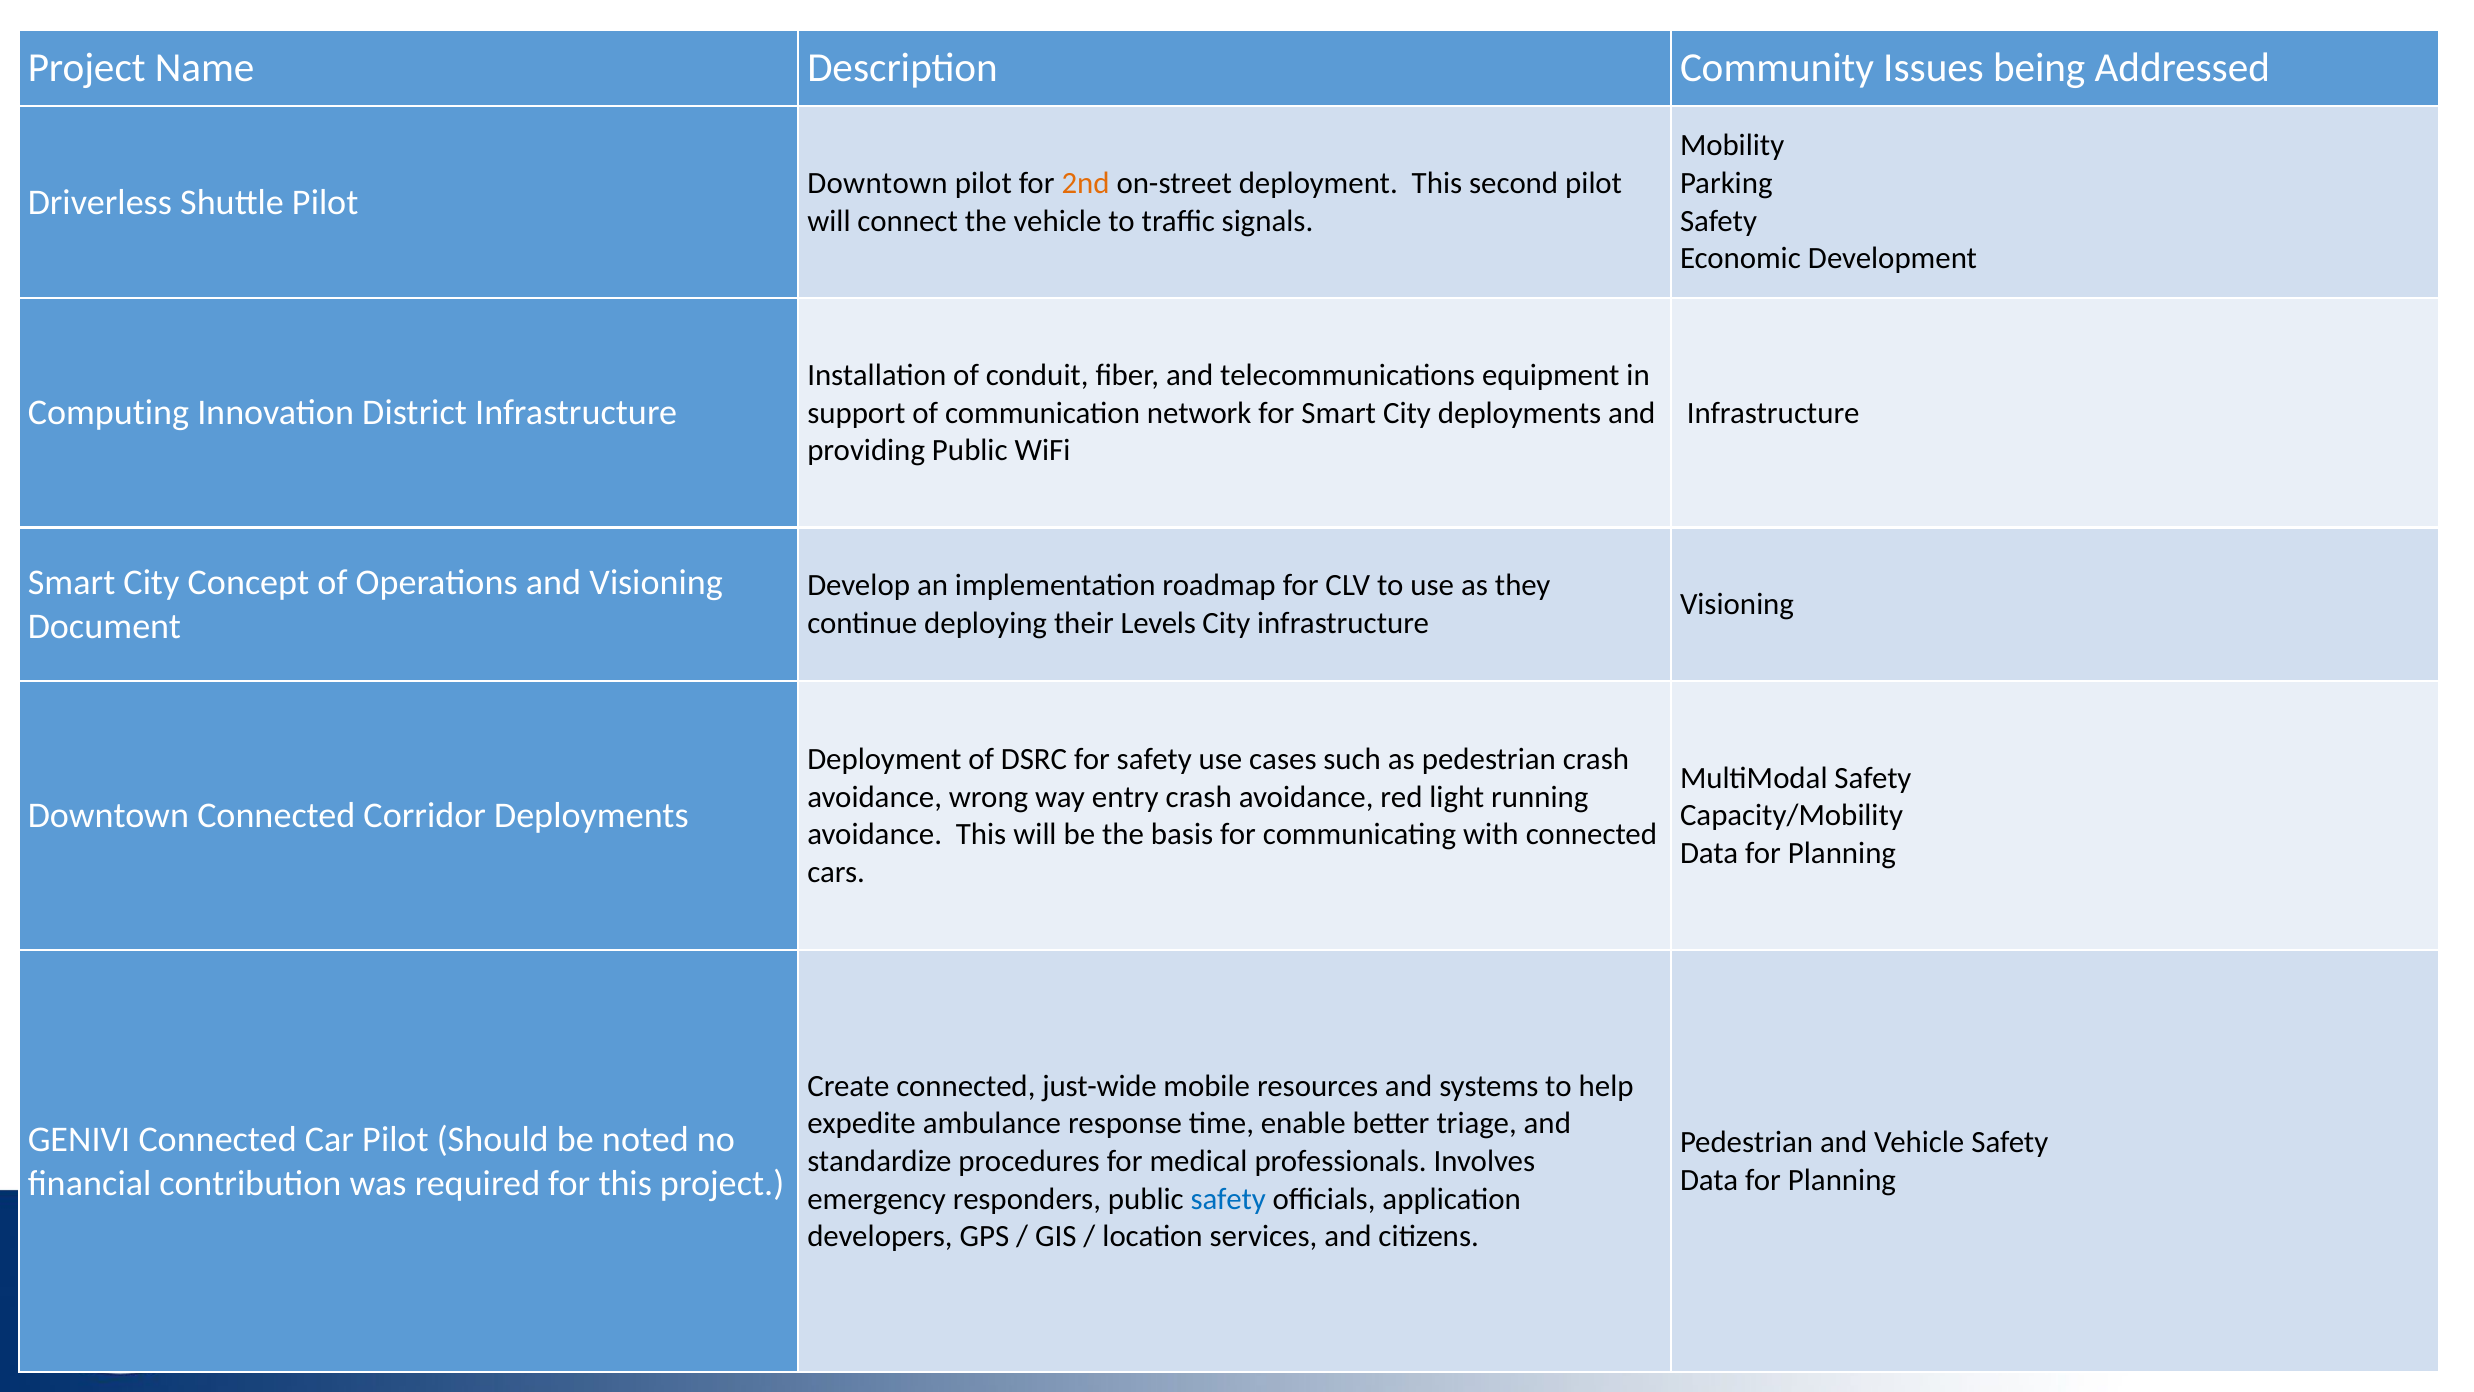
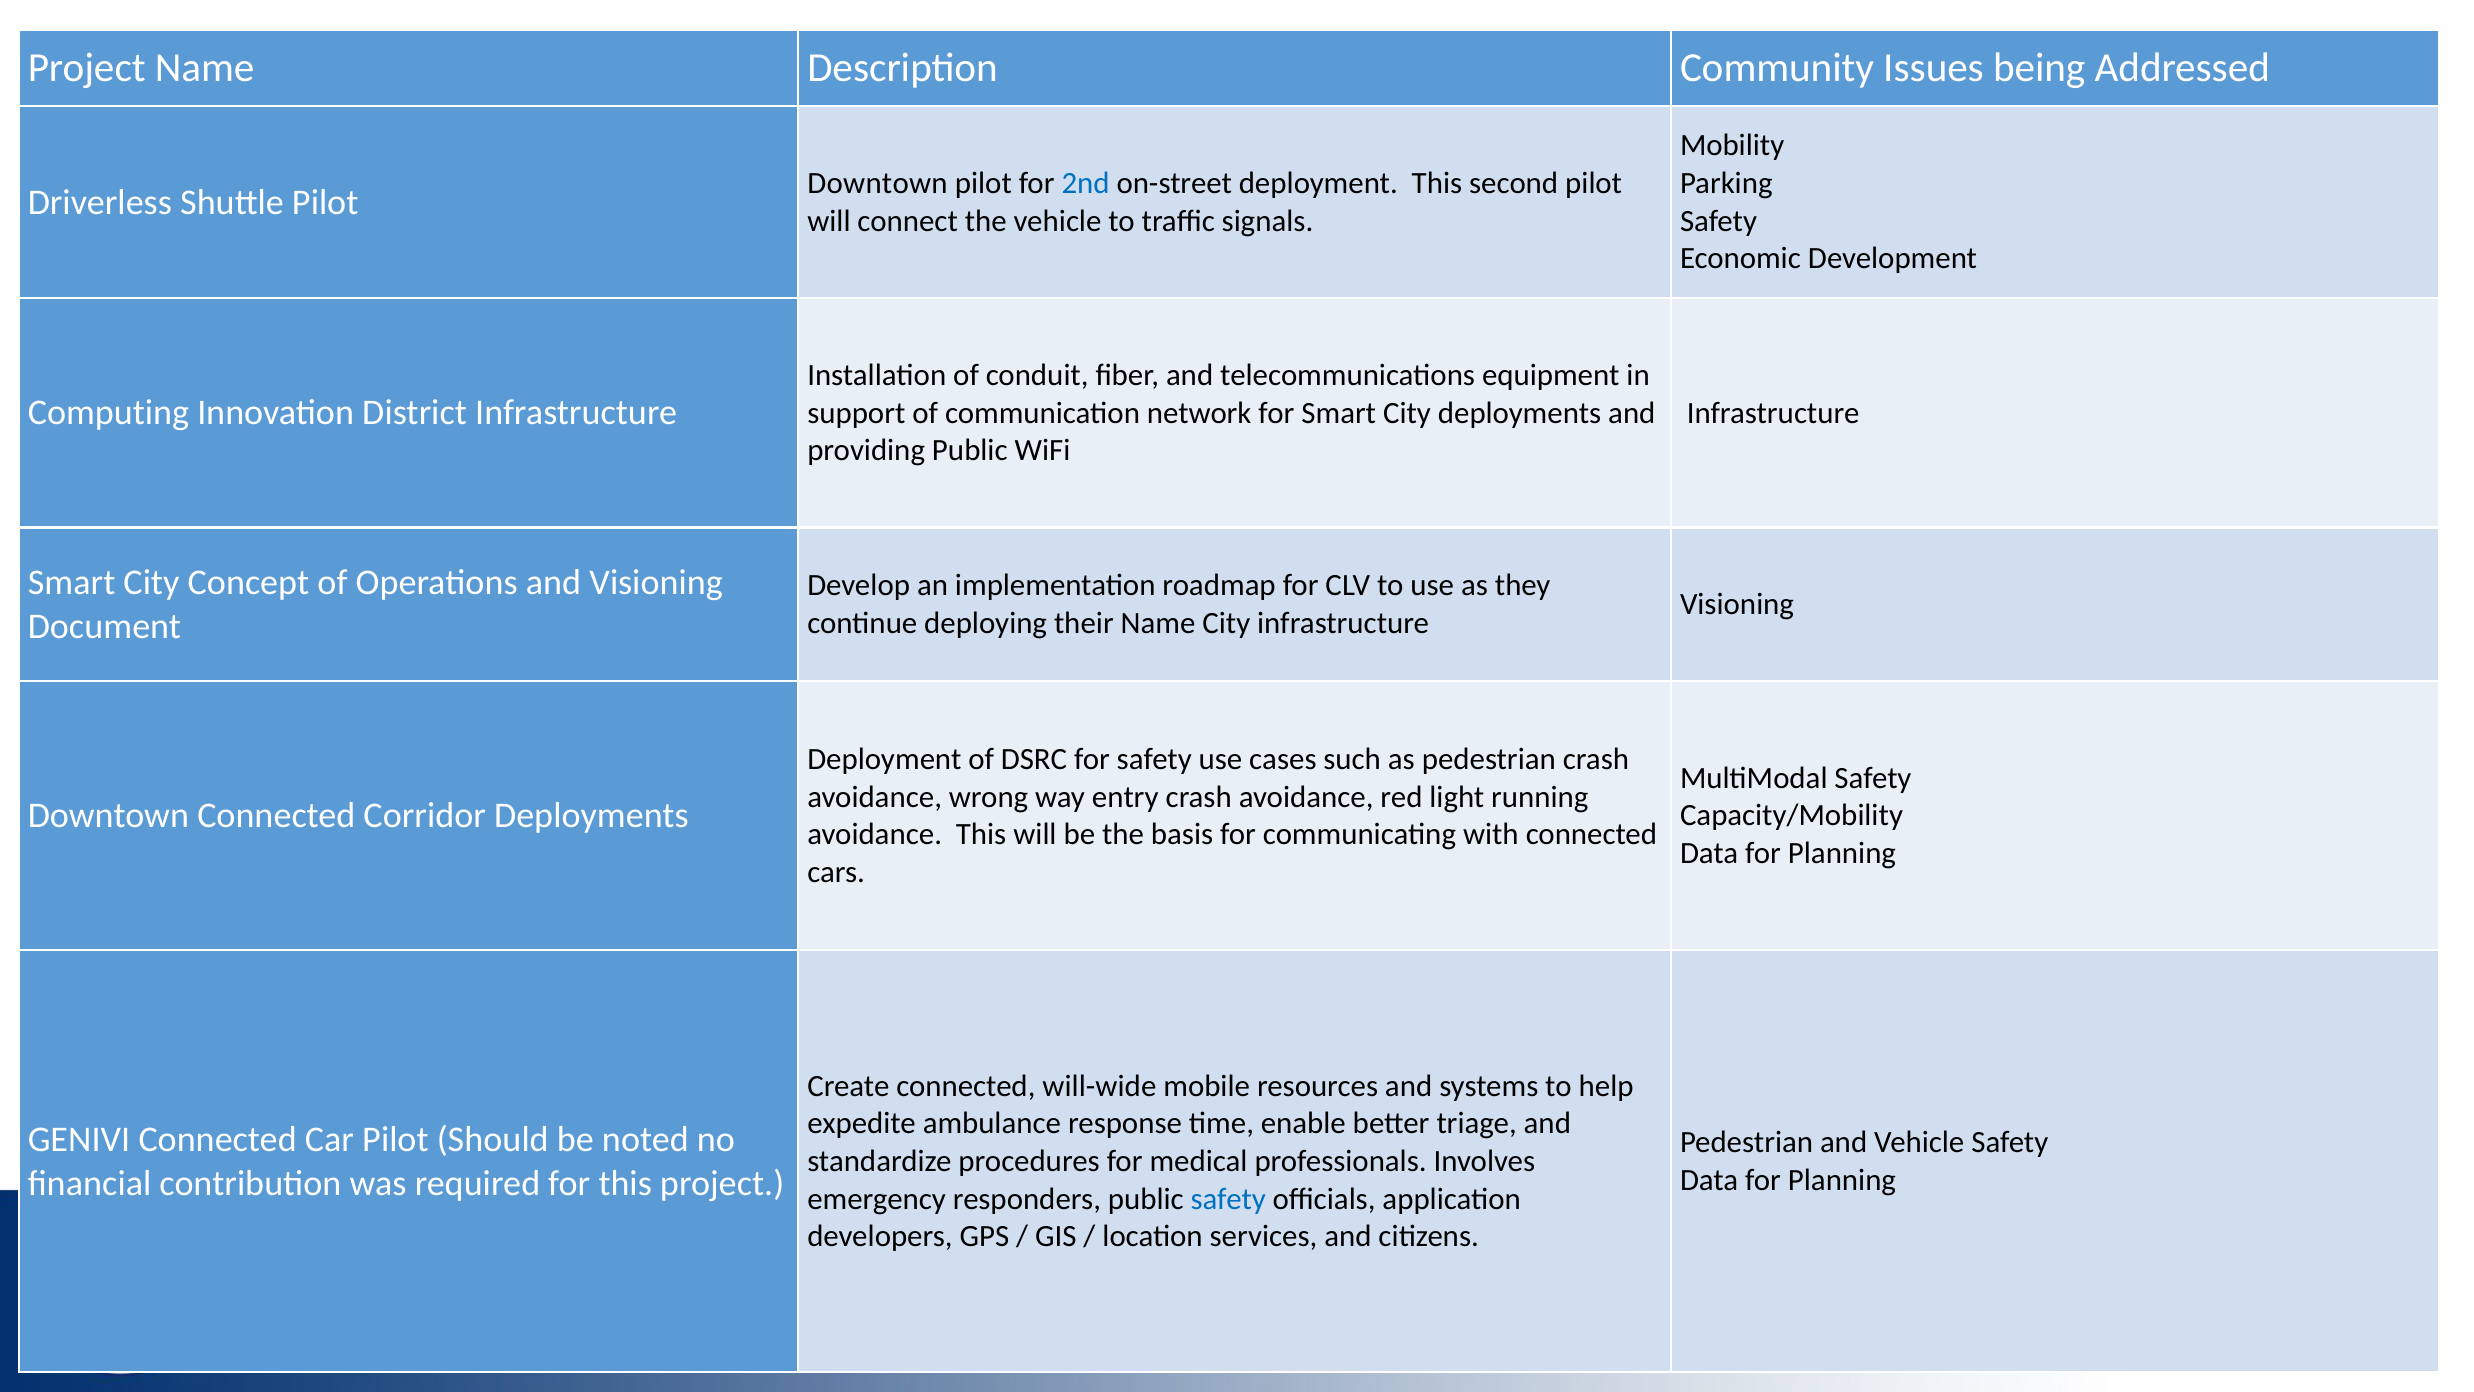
2nd colour: orange -> blue (1086, 183)
their Levels: Levels -> Name (1158, 623)
just-wide: just-wide -> will-wide (1099, 1086)
